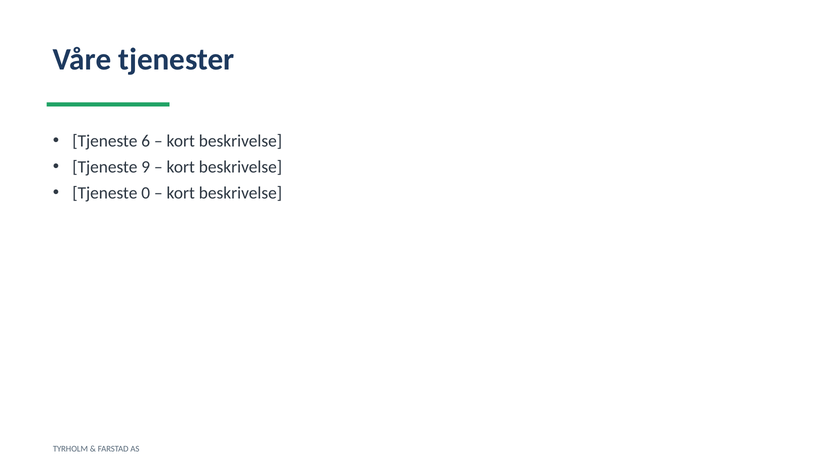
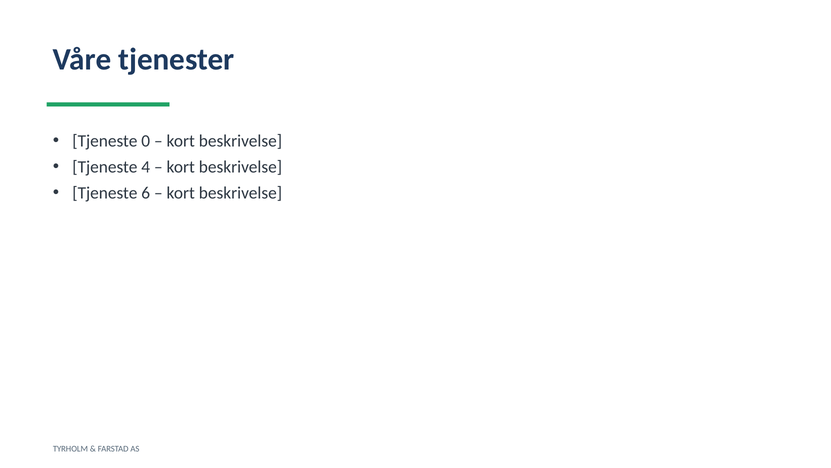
6: 6 -> 0 (146, 141)
9: 9 -> 4 (146, 167)
0: 0 -> 6 (146, 193)
